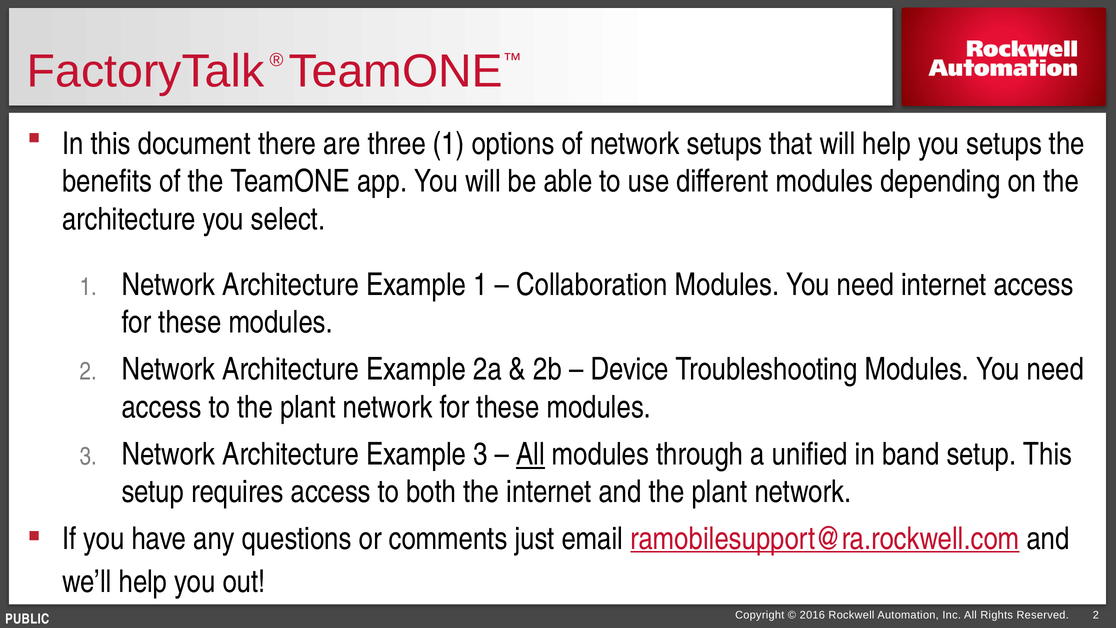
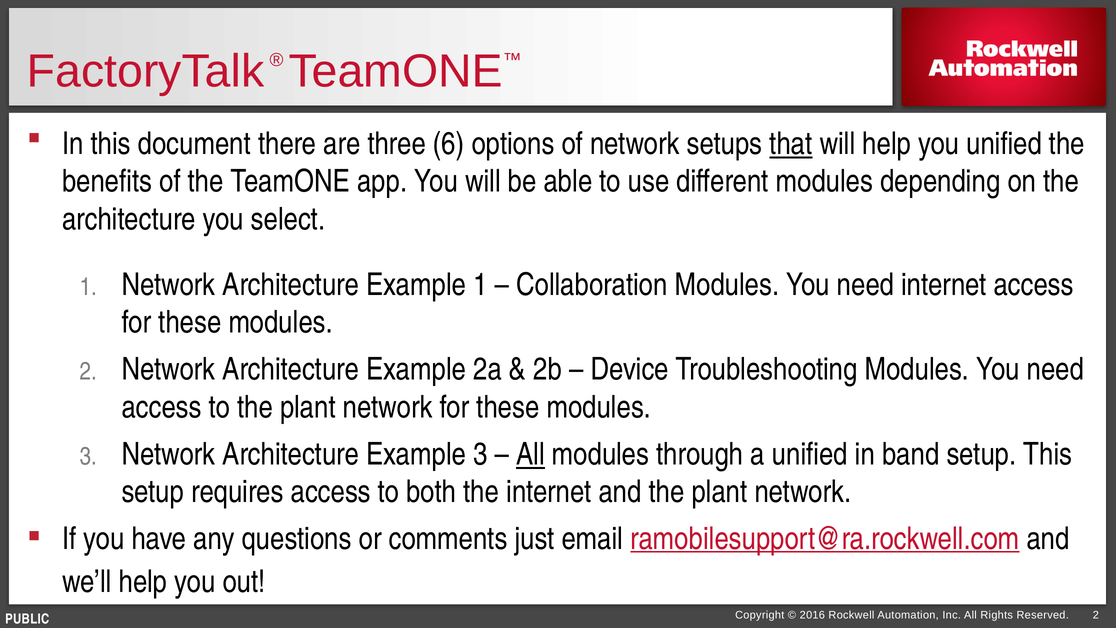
three 1: 1 -> 6 (449, 144)
that underline: none -> present (791, 144)
you setups: setups -> unified (1004, 144)
